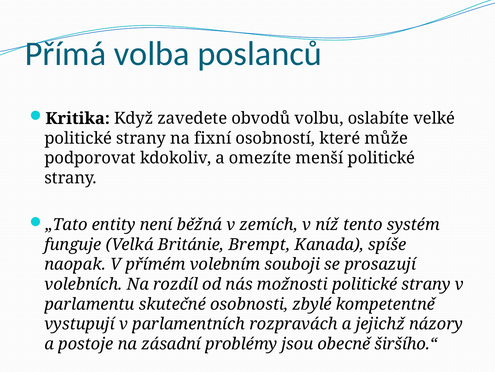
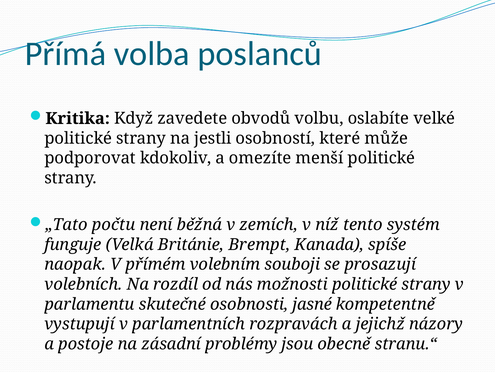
fixní: fixní -> jestli (213, 138)
entity: entity -> počtu (114, 224)
zbylé: zbylé -> jasné (312, 304)
širšího.“: širšího.“ -> stranu.“ (406, 343)
